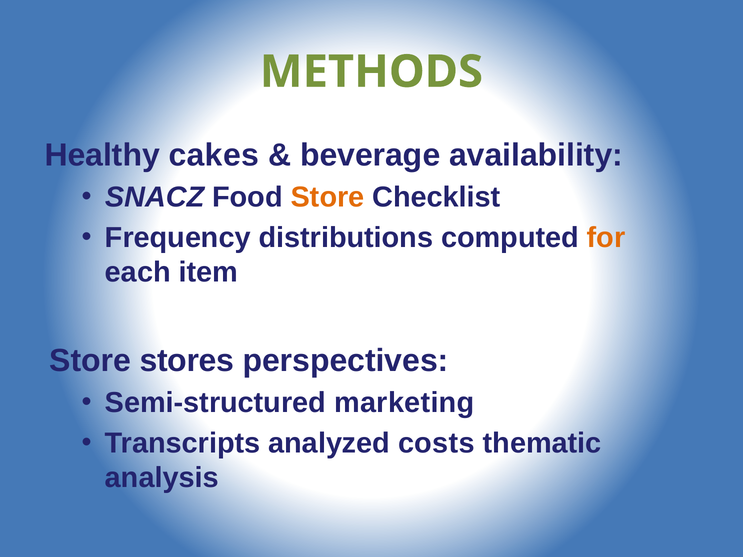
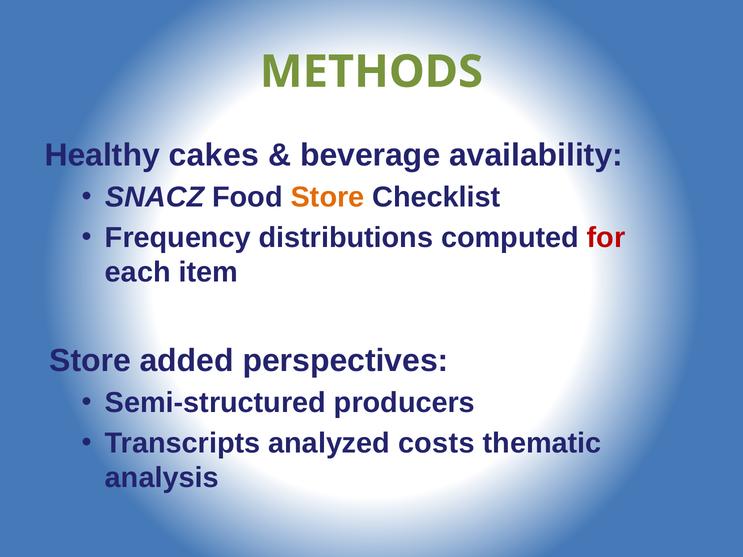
for colour: orange -> red (606, 238)
stores: stores -> added (187, 361)
marketing: marketing -> producers (404, 403)
